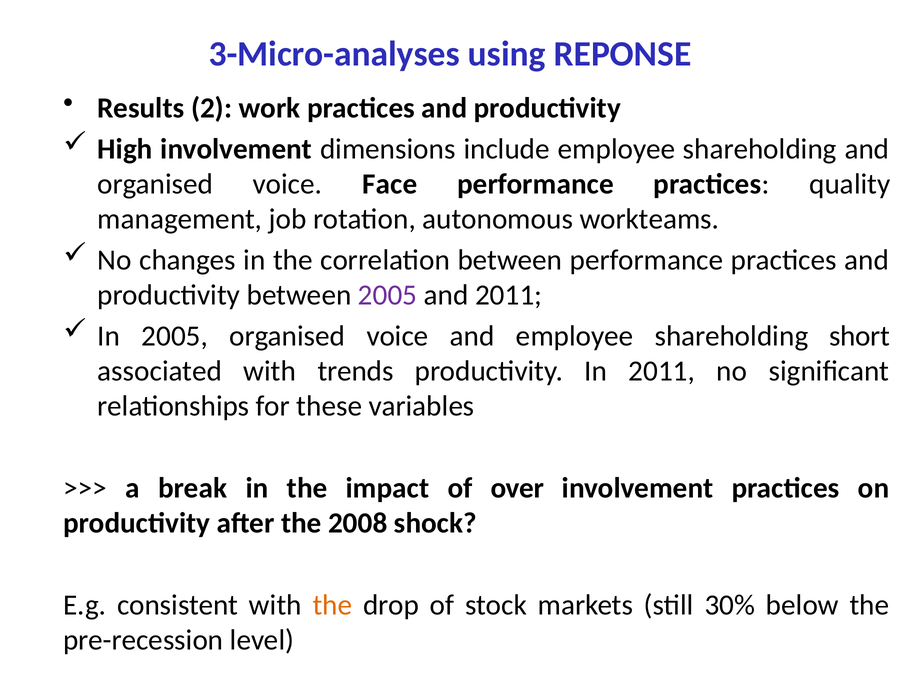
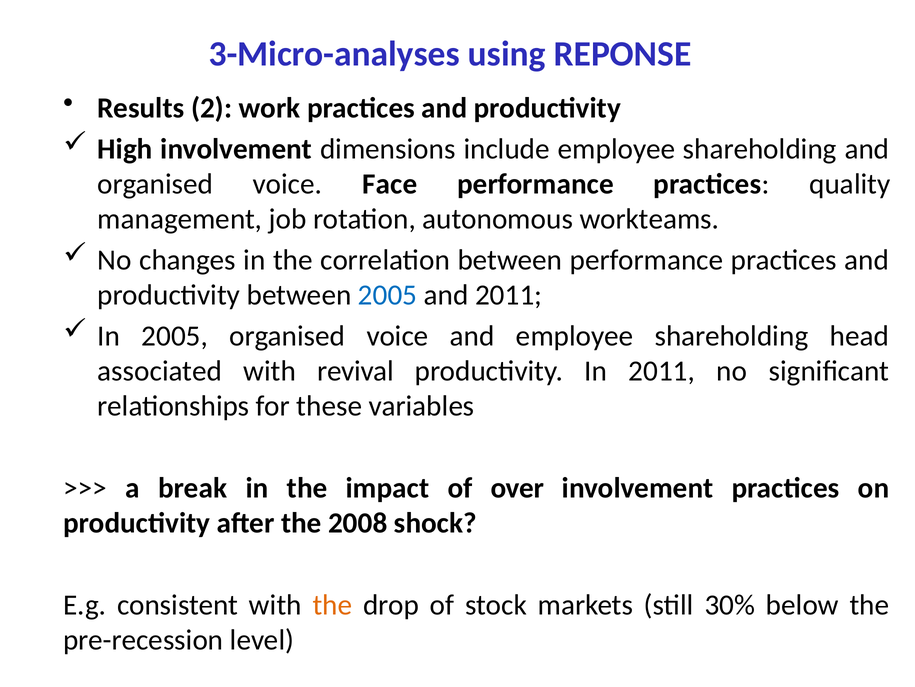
2005 colour: purple -> blue (388, 295)
short: short -> head (859, 336)
trends: trends -> revival (356, 371)
